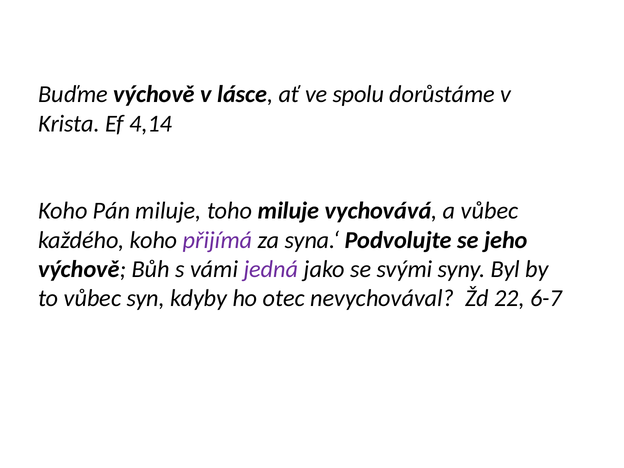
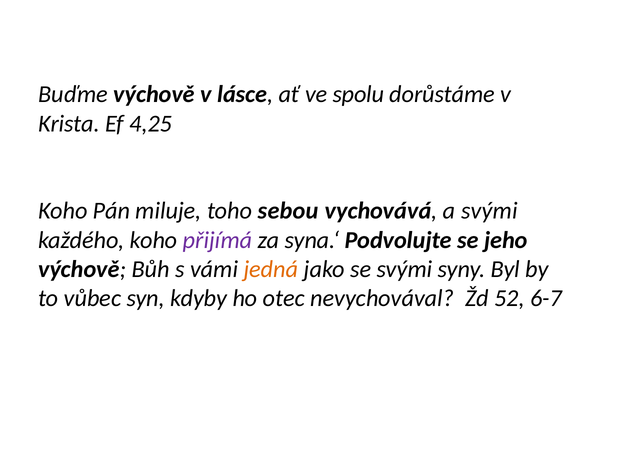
4,14: 4,14 -> 4,25 (151, 124)
toho miluje: miluje -> sebou (288, 211)
a vůbec: vůbec -> svými (489, 211)
jedná colour: purple -> orange (271, 269)
22: 22 -> 52 (509, 298)
